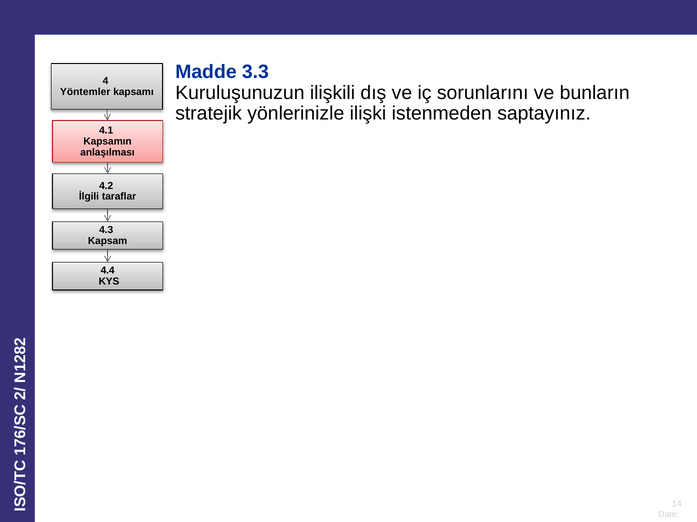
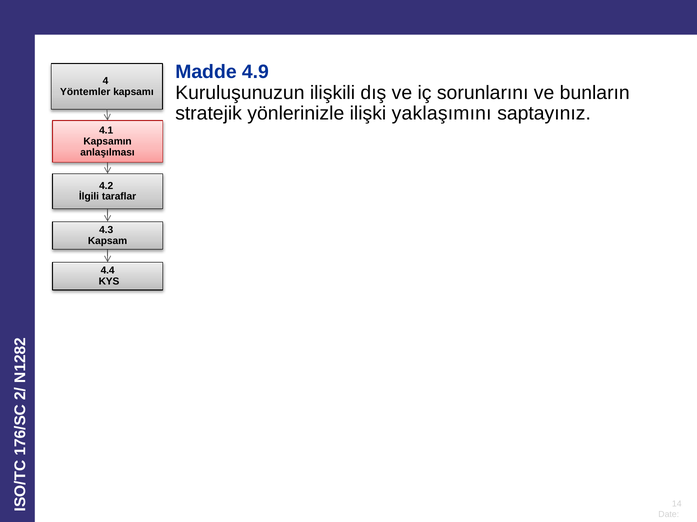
3.3: 3.3 -> 4.9 (255, 72)
istenmeden: istenmeden -> yaklaşımını (442, 114)
